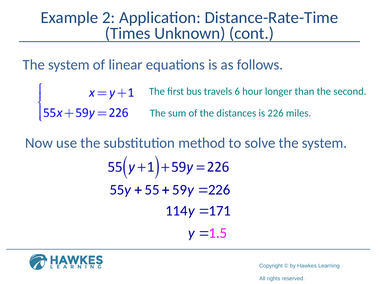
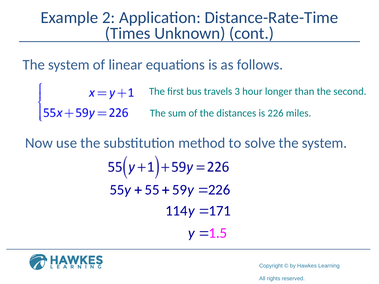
6: 6 -> 3 (237, 92)
